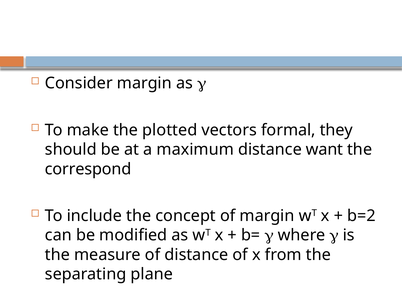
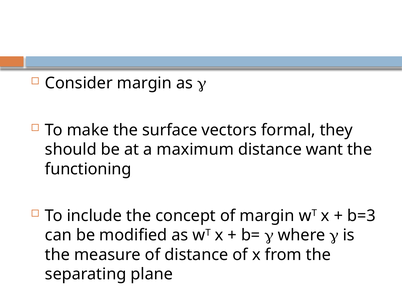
plotted: plotted -> surface (170, 130)
correspond: correspond -> functioning (88, 169)
b=2: b=2 -> b=3 (362, 215)
